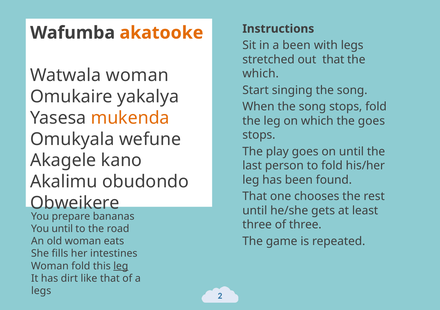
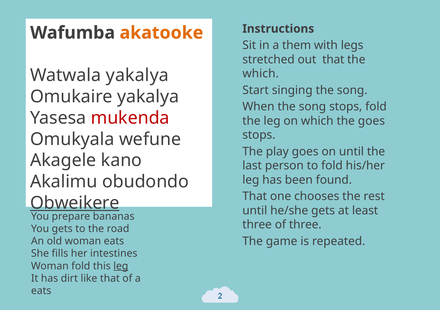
a been: been -> them (297, 45)
Watwala woman: woman -> yakalya (137, 75)
mukenda colour: orange -> red (130, 118)
Obweikere underline: none -> present (75, 203)
You until: until -> gets (62, 229)
legs: legs -> eats (41, 291)
